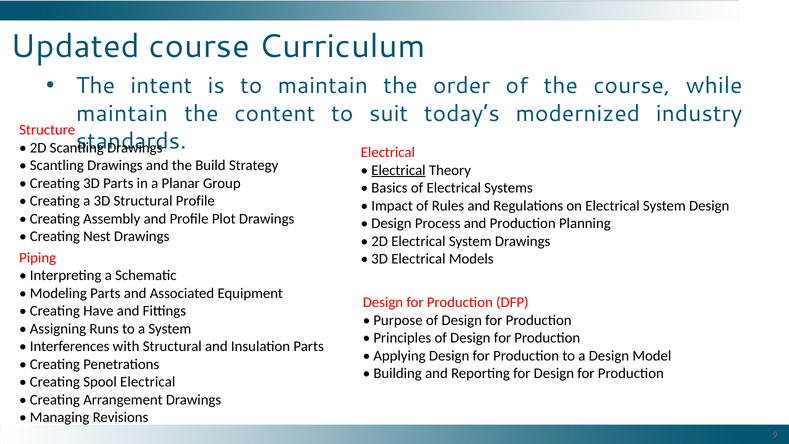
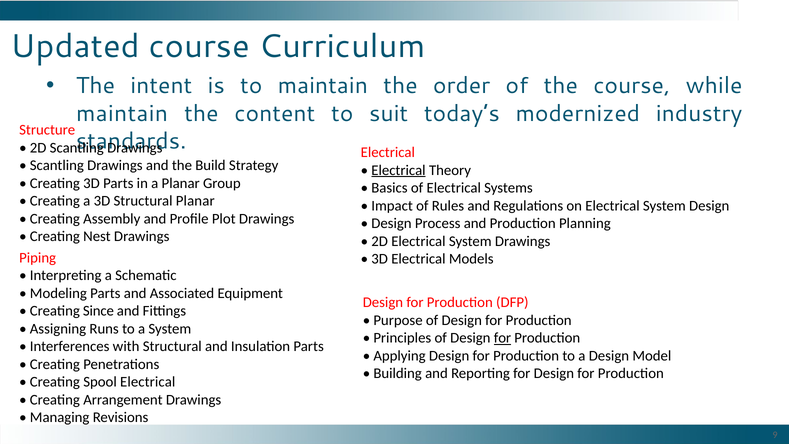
Structural Profile: Profile -> Planar (195, 201)
Have: Have -> Since (98, 311)
for underline: none -> present (502, 338)
